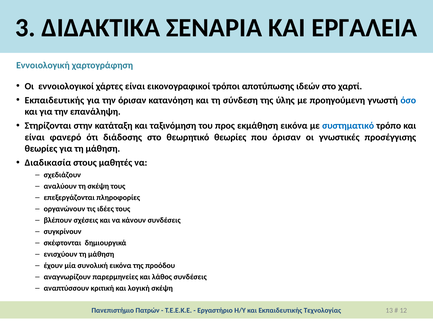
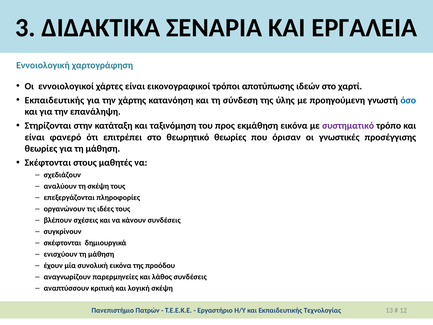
την όρισαν: όρισαν -> χάρτης (132, 100)
συστηματικό colour: blue -> purple (348, 126)
διάδοσης: διάδοσης -> επιτρέπει (123, 137)
Διαδικασία: Διαδικασία -> Σκέφτονται (48, 163)
